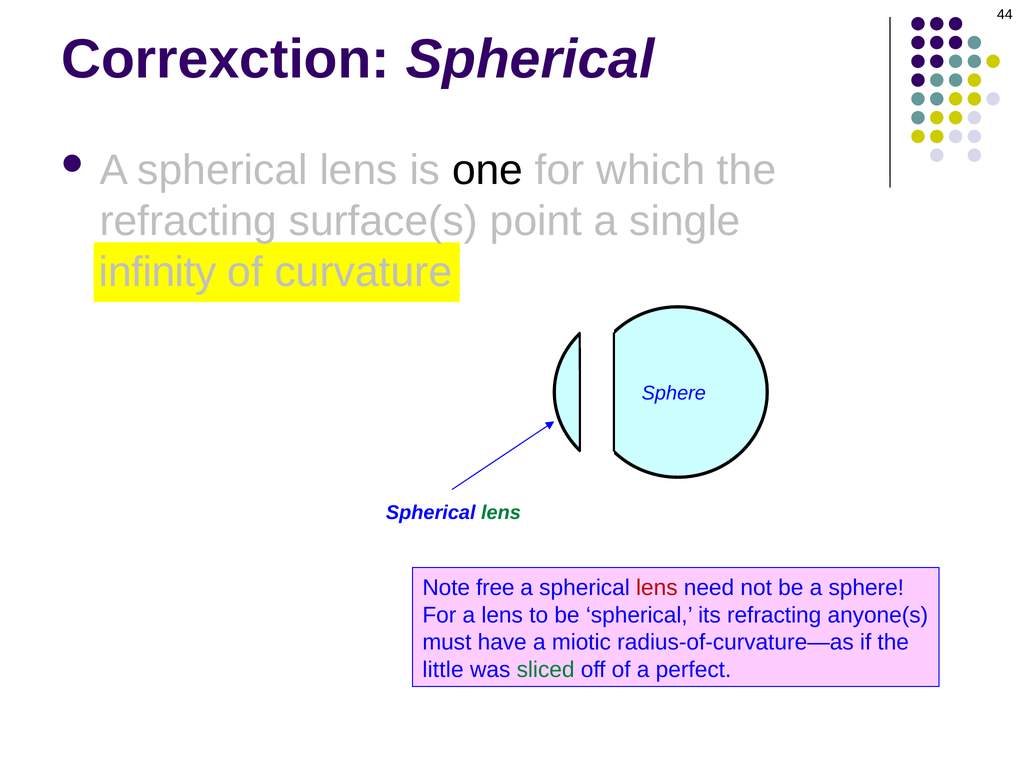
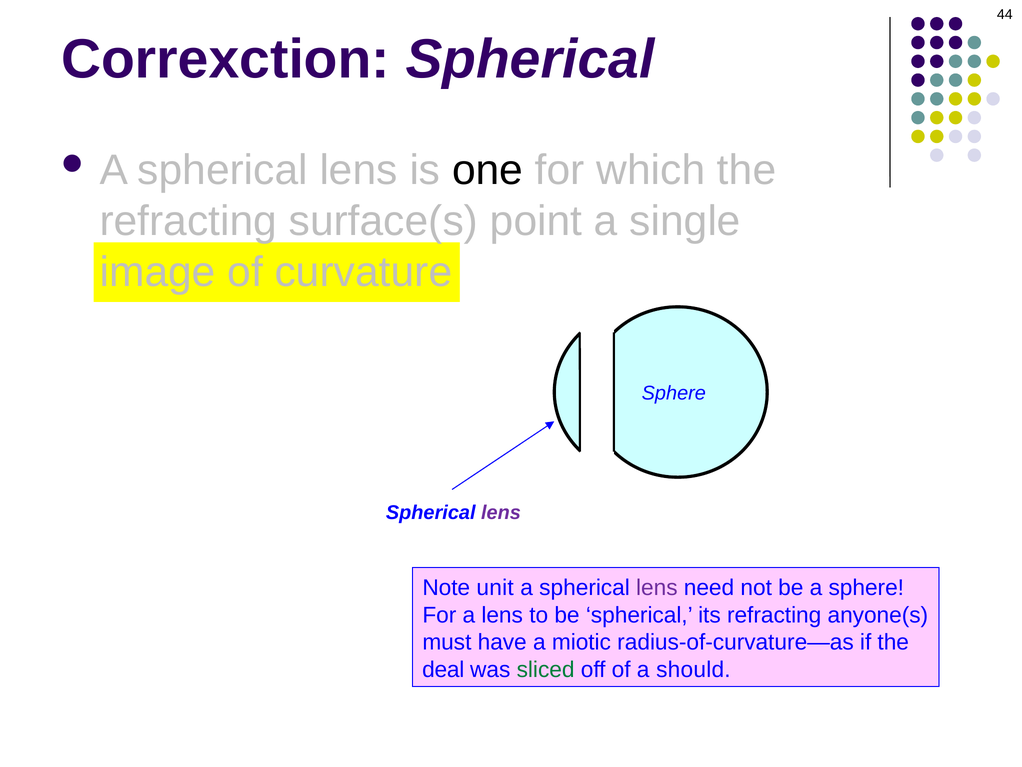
infinity: infinity -> image (158, 272)
lens colour: green -> purple (501, 512)
free: free -> unit (495, 587)
lens colour: red -> purple (657, 587)
little: little -> deal (443, 669)
perfect: perfect -> should (693, 669)
